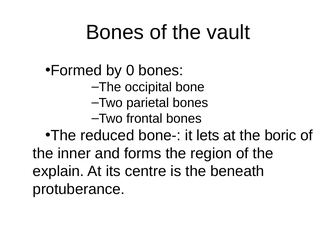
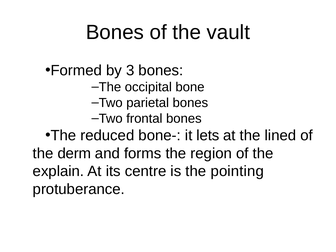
0: 0 -> 3 (130, 70)
boric: boric -> lined (280, 135)
inner: inner -> derm (74, 153)
beneath: beneath -> pointing (237, 171)
